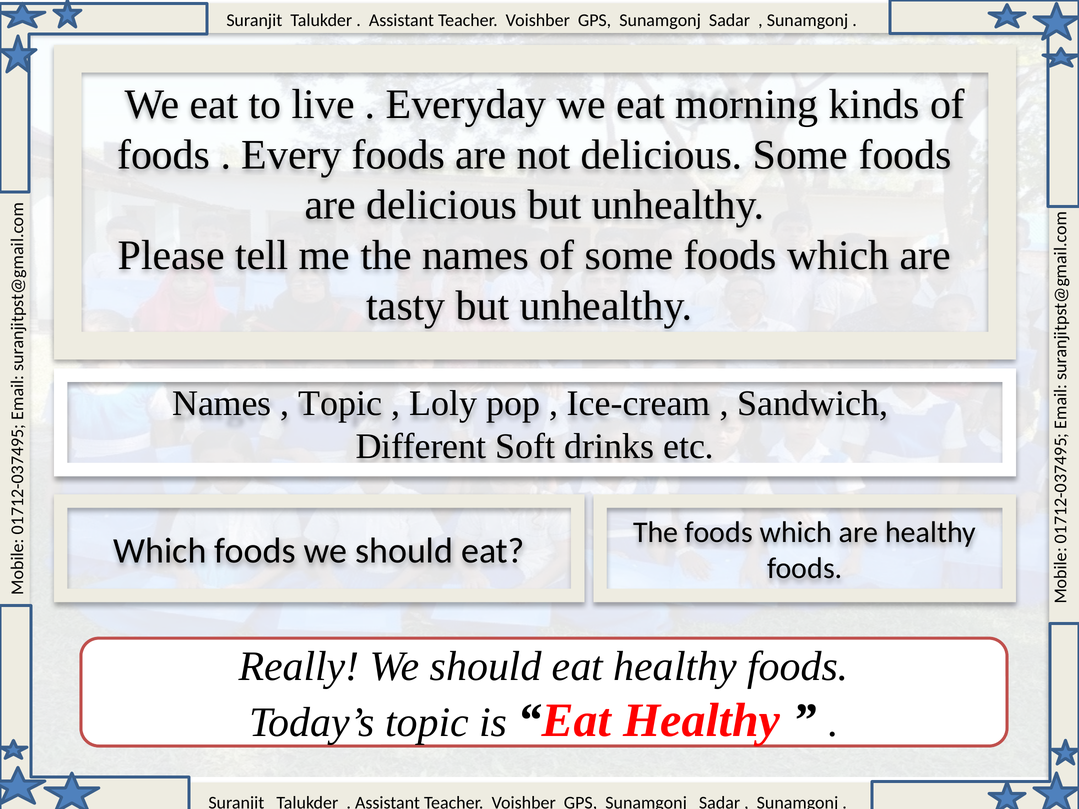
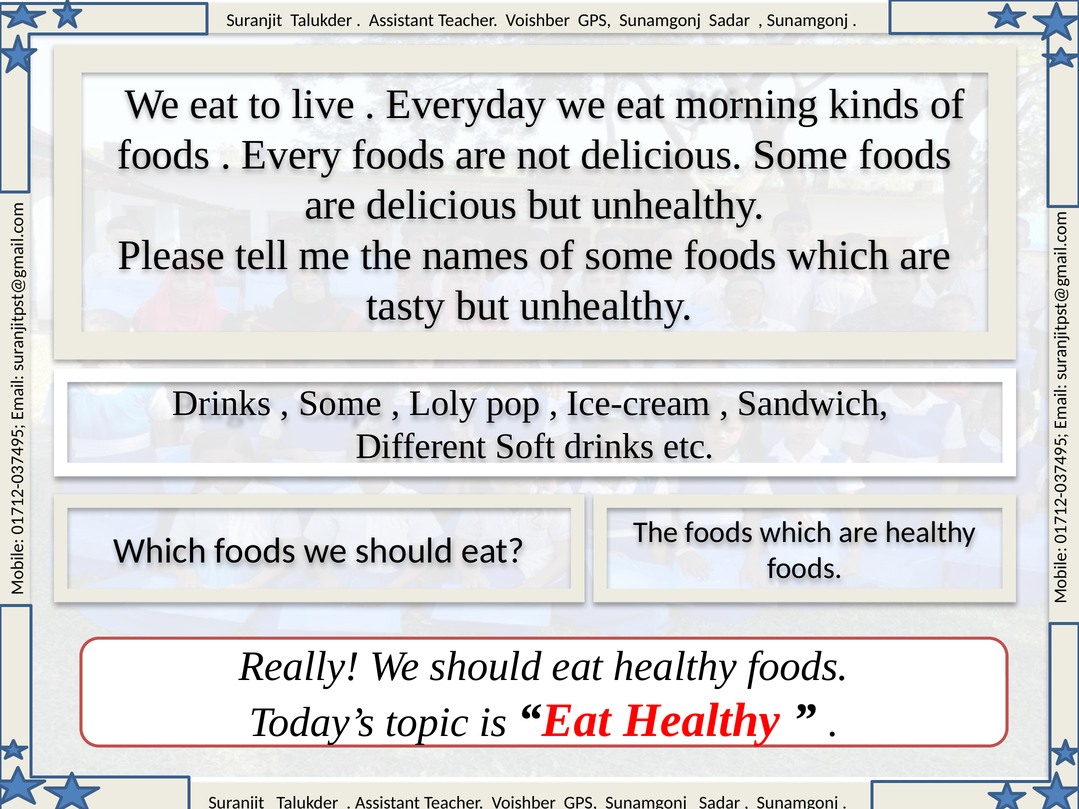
Names: Names -> Drinks (222, 403)
Topic: Topic -> Some (340, 403)
